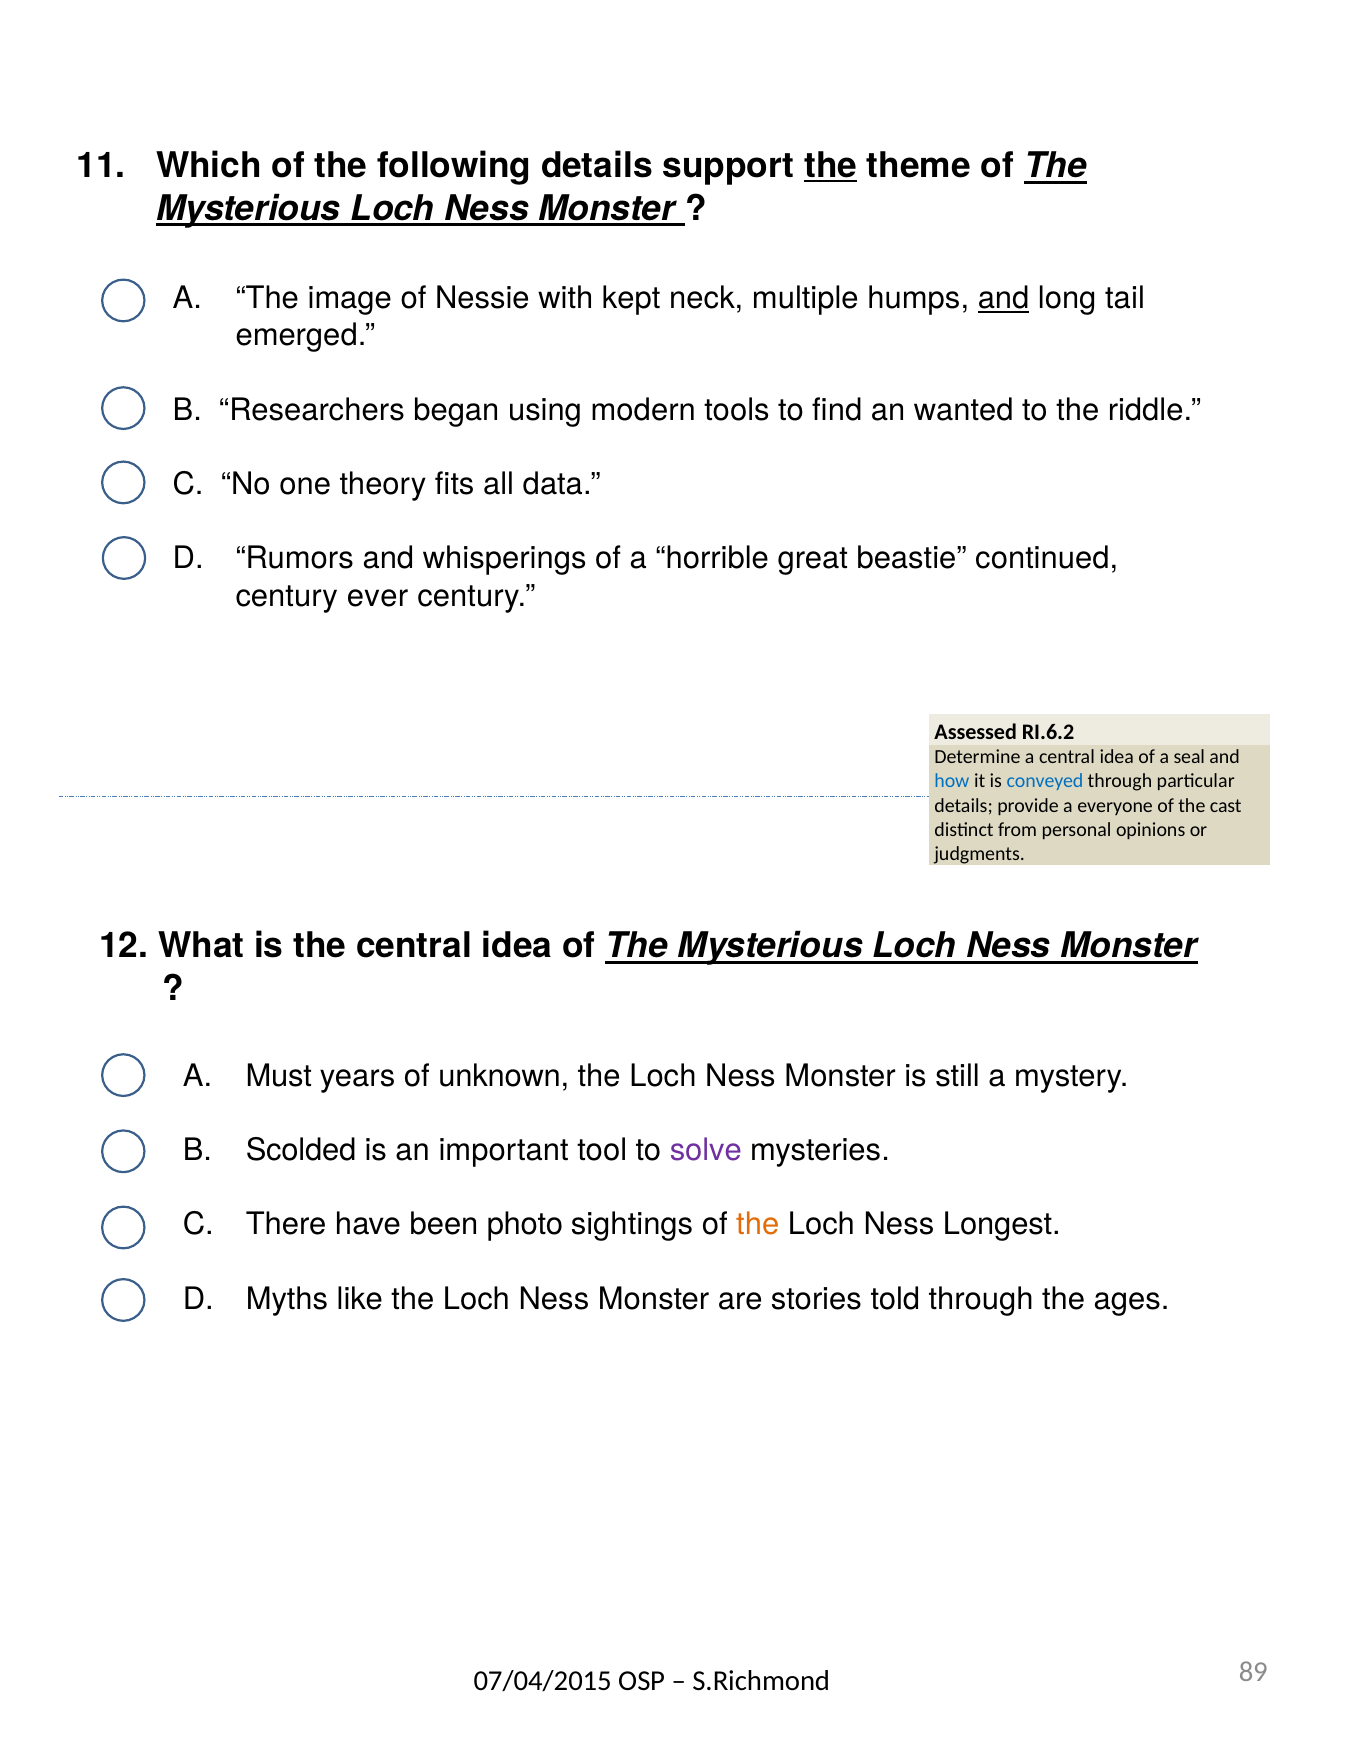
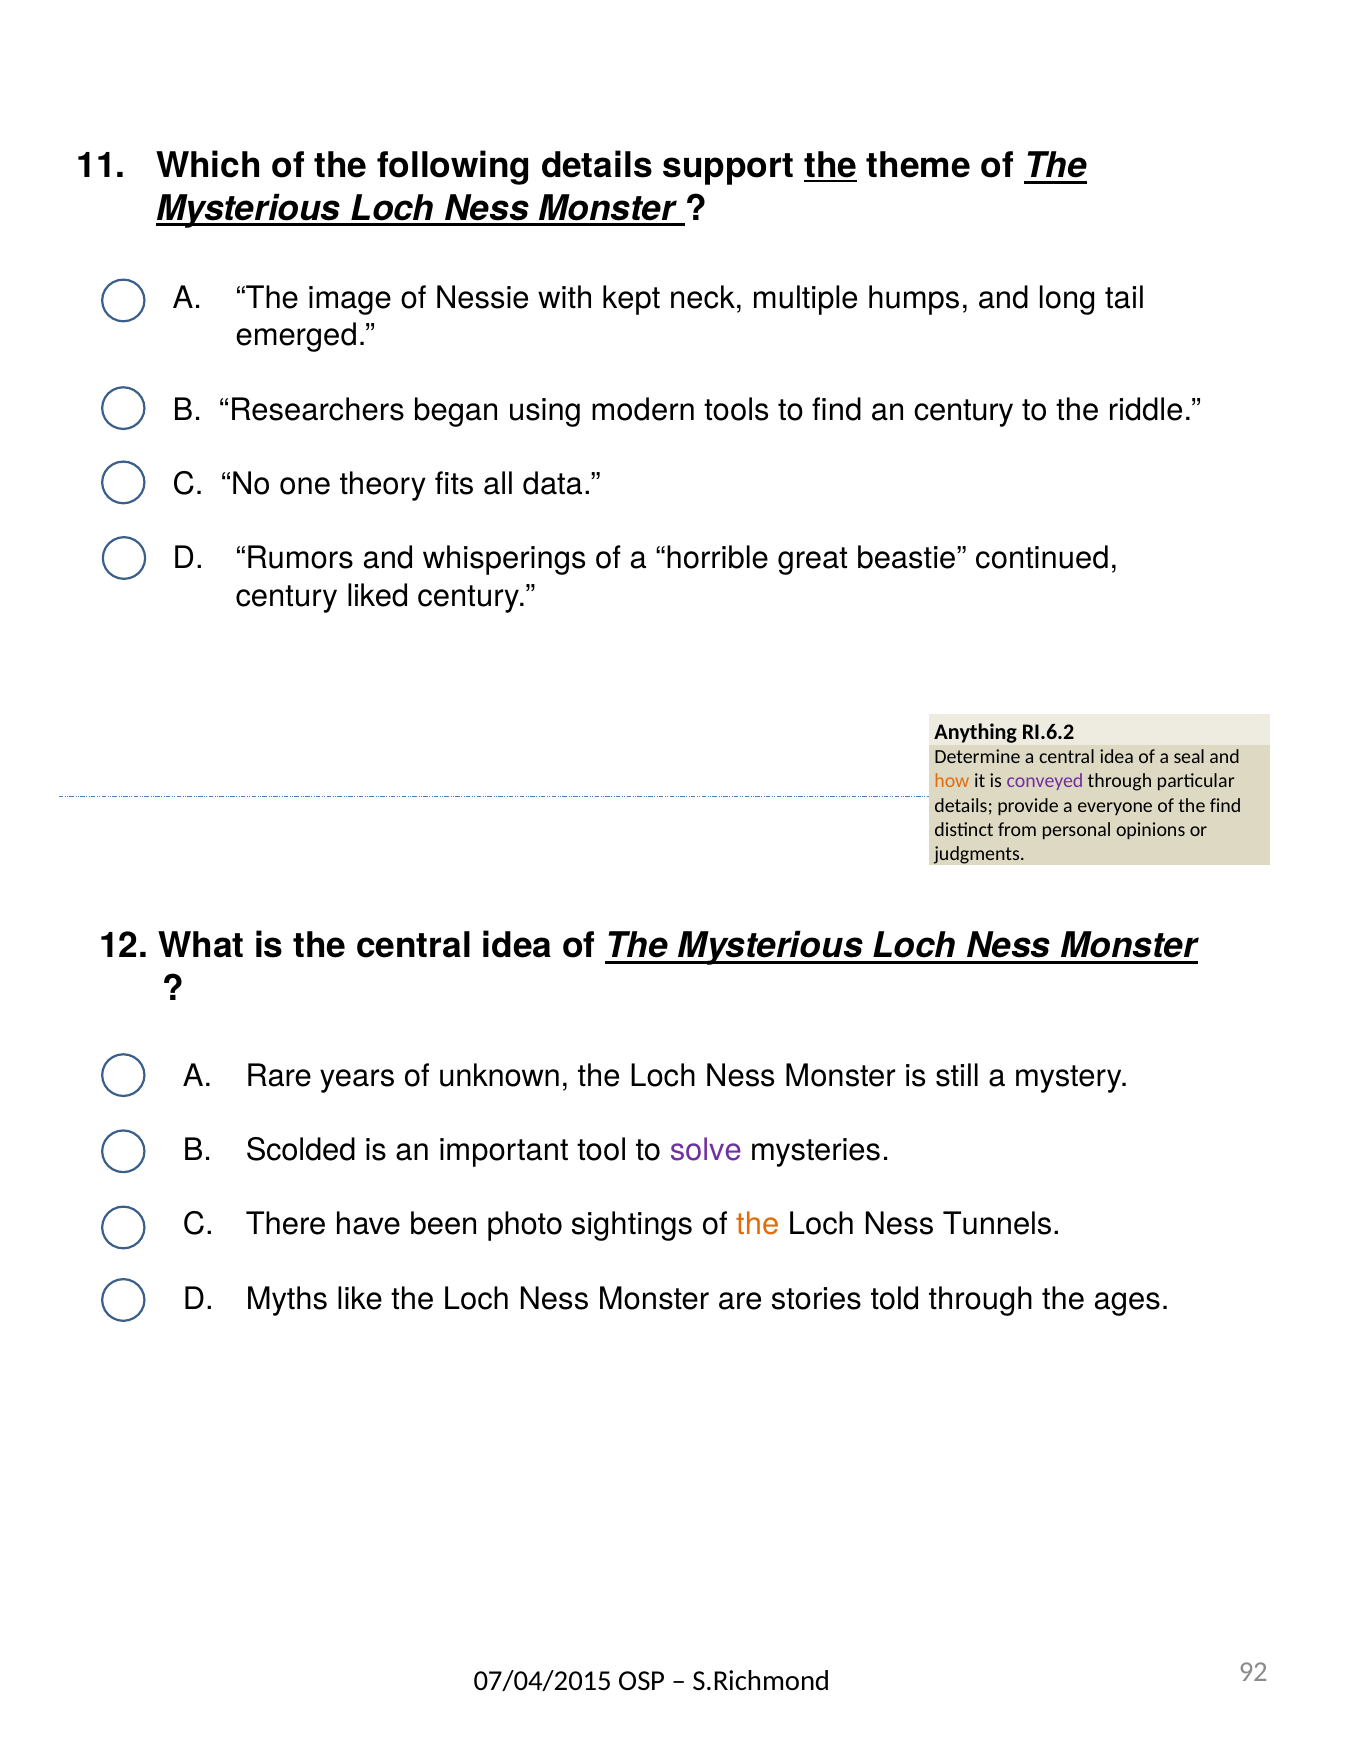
and underline: present -> none (1004, 298)
an wanted: wanted -> century (964, 410)
ever: ever -> liked (378, 596)
Assessed: Assessed -> Anything (976, 731)
how colour: blue -> orange (952, 781)
conveyed colour: blue -> purple (1045, 781)
the cast: cast -> find (1226, 805)
Must: Must -> Rare (279, 1075)
Longest: Longest -> Tunnels (1002, 1224)
89: 89 -> 92 (1253, 1671)
